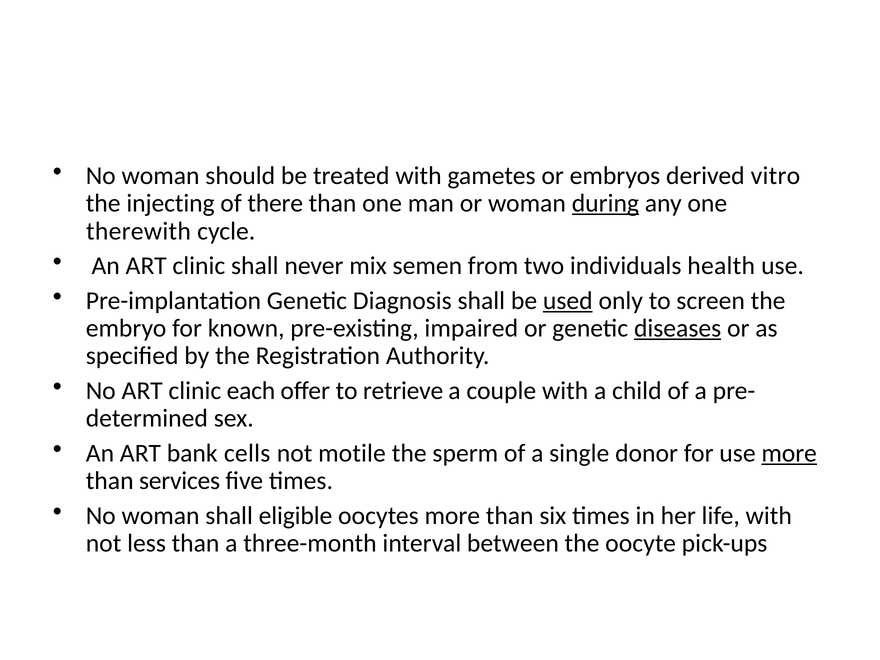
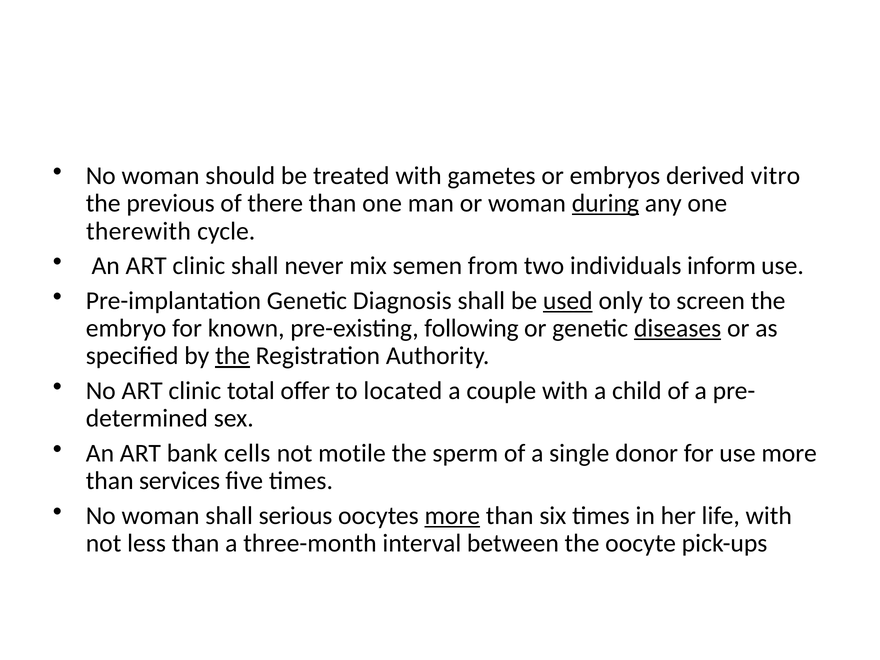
injecting: injecting -> previous (171, 203)
health: health -> inform (721, 266)
impaired: impaired -> following (471, 328)
the underline: none -> present (233, 356)
each: each -> total (251, 391)
retrieve: retrieve -> located (403, 391)
more underline: present -> none (789, 453)
eligible: eligible -> serious (296, 516)
more underline: none -> present (452, 516)
